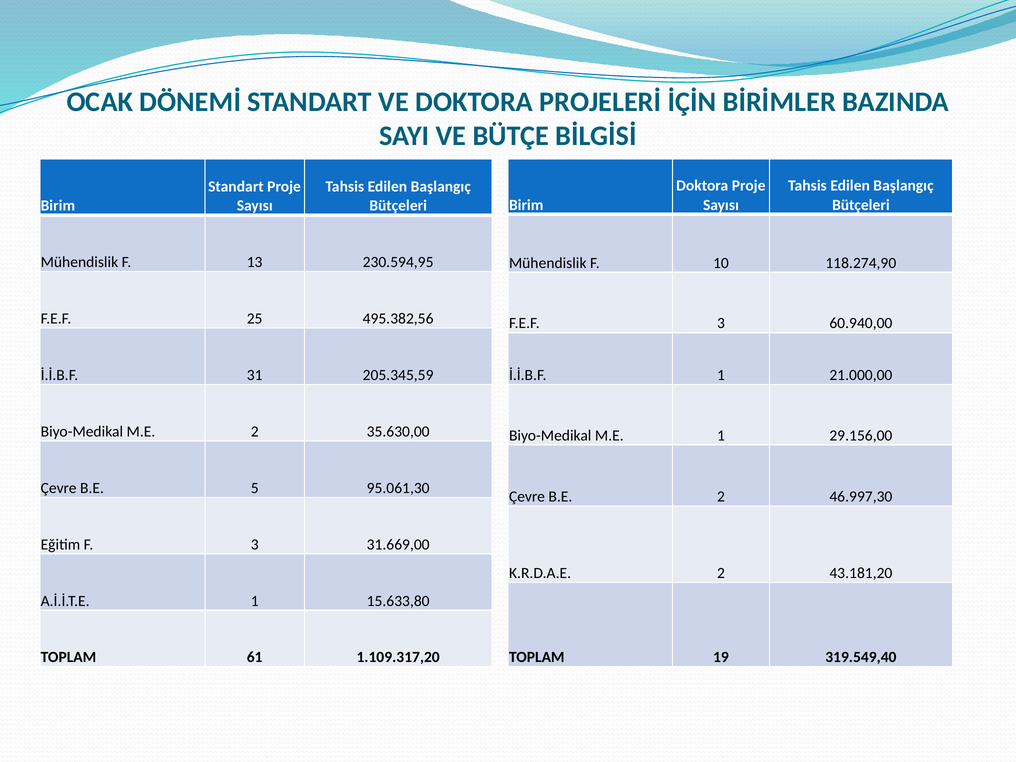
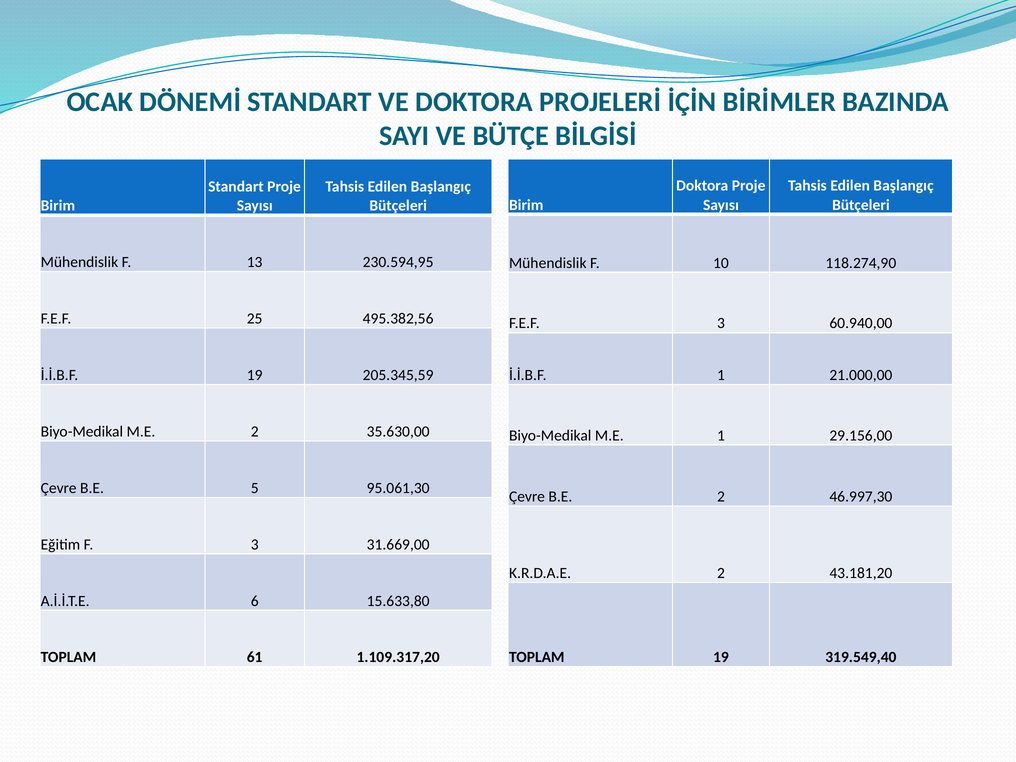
İ.İ.B.F 31: 31 -> 19 (255, 375)
A.İ.İ.T.E 1: 1 -> 6 (255, 601)
